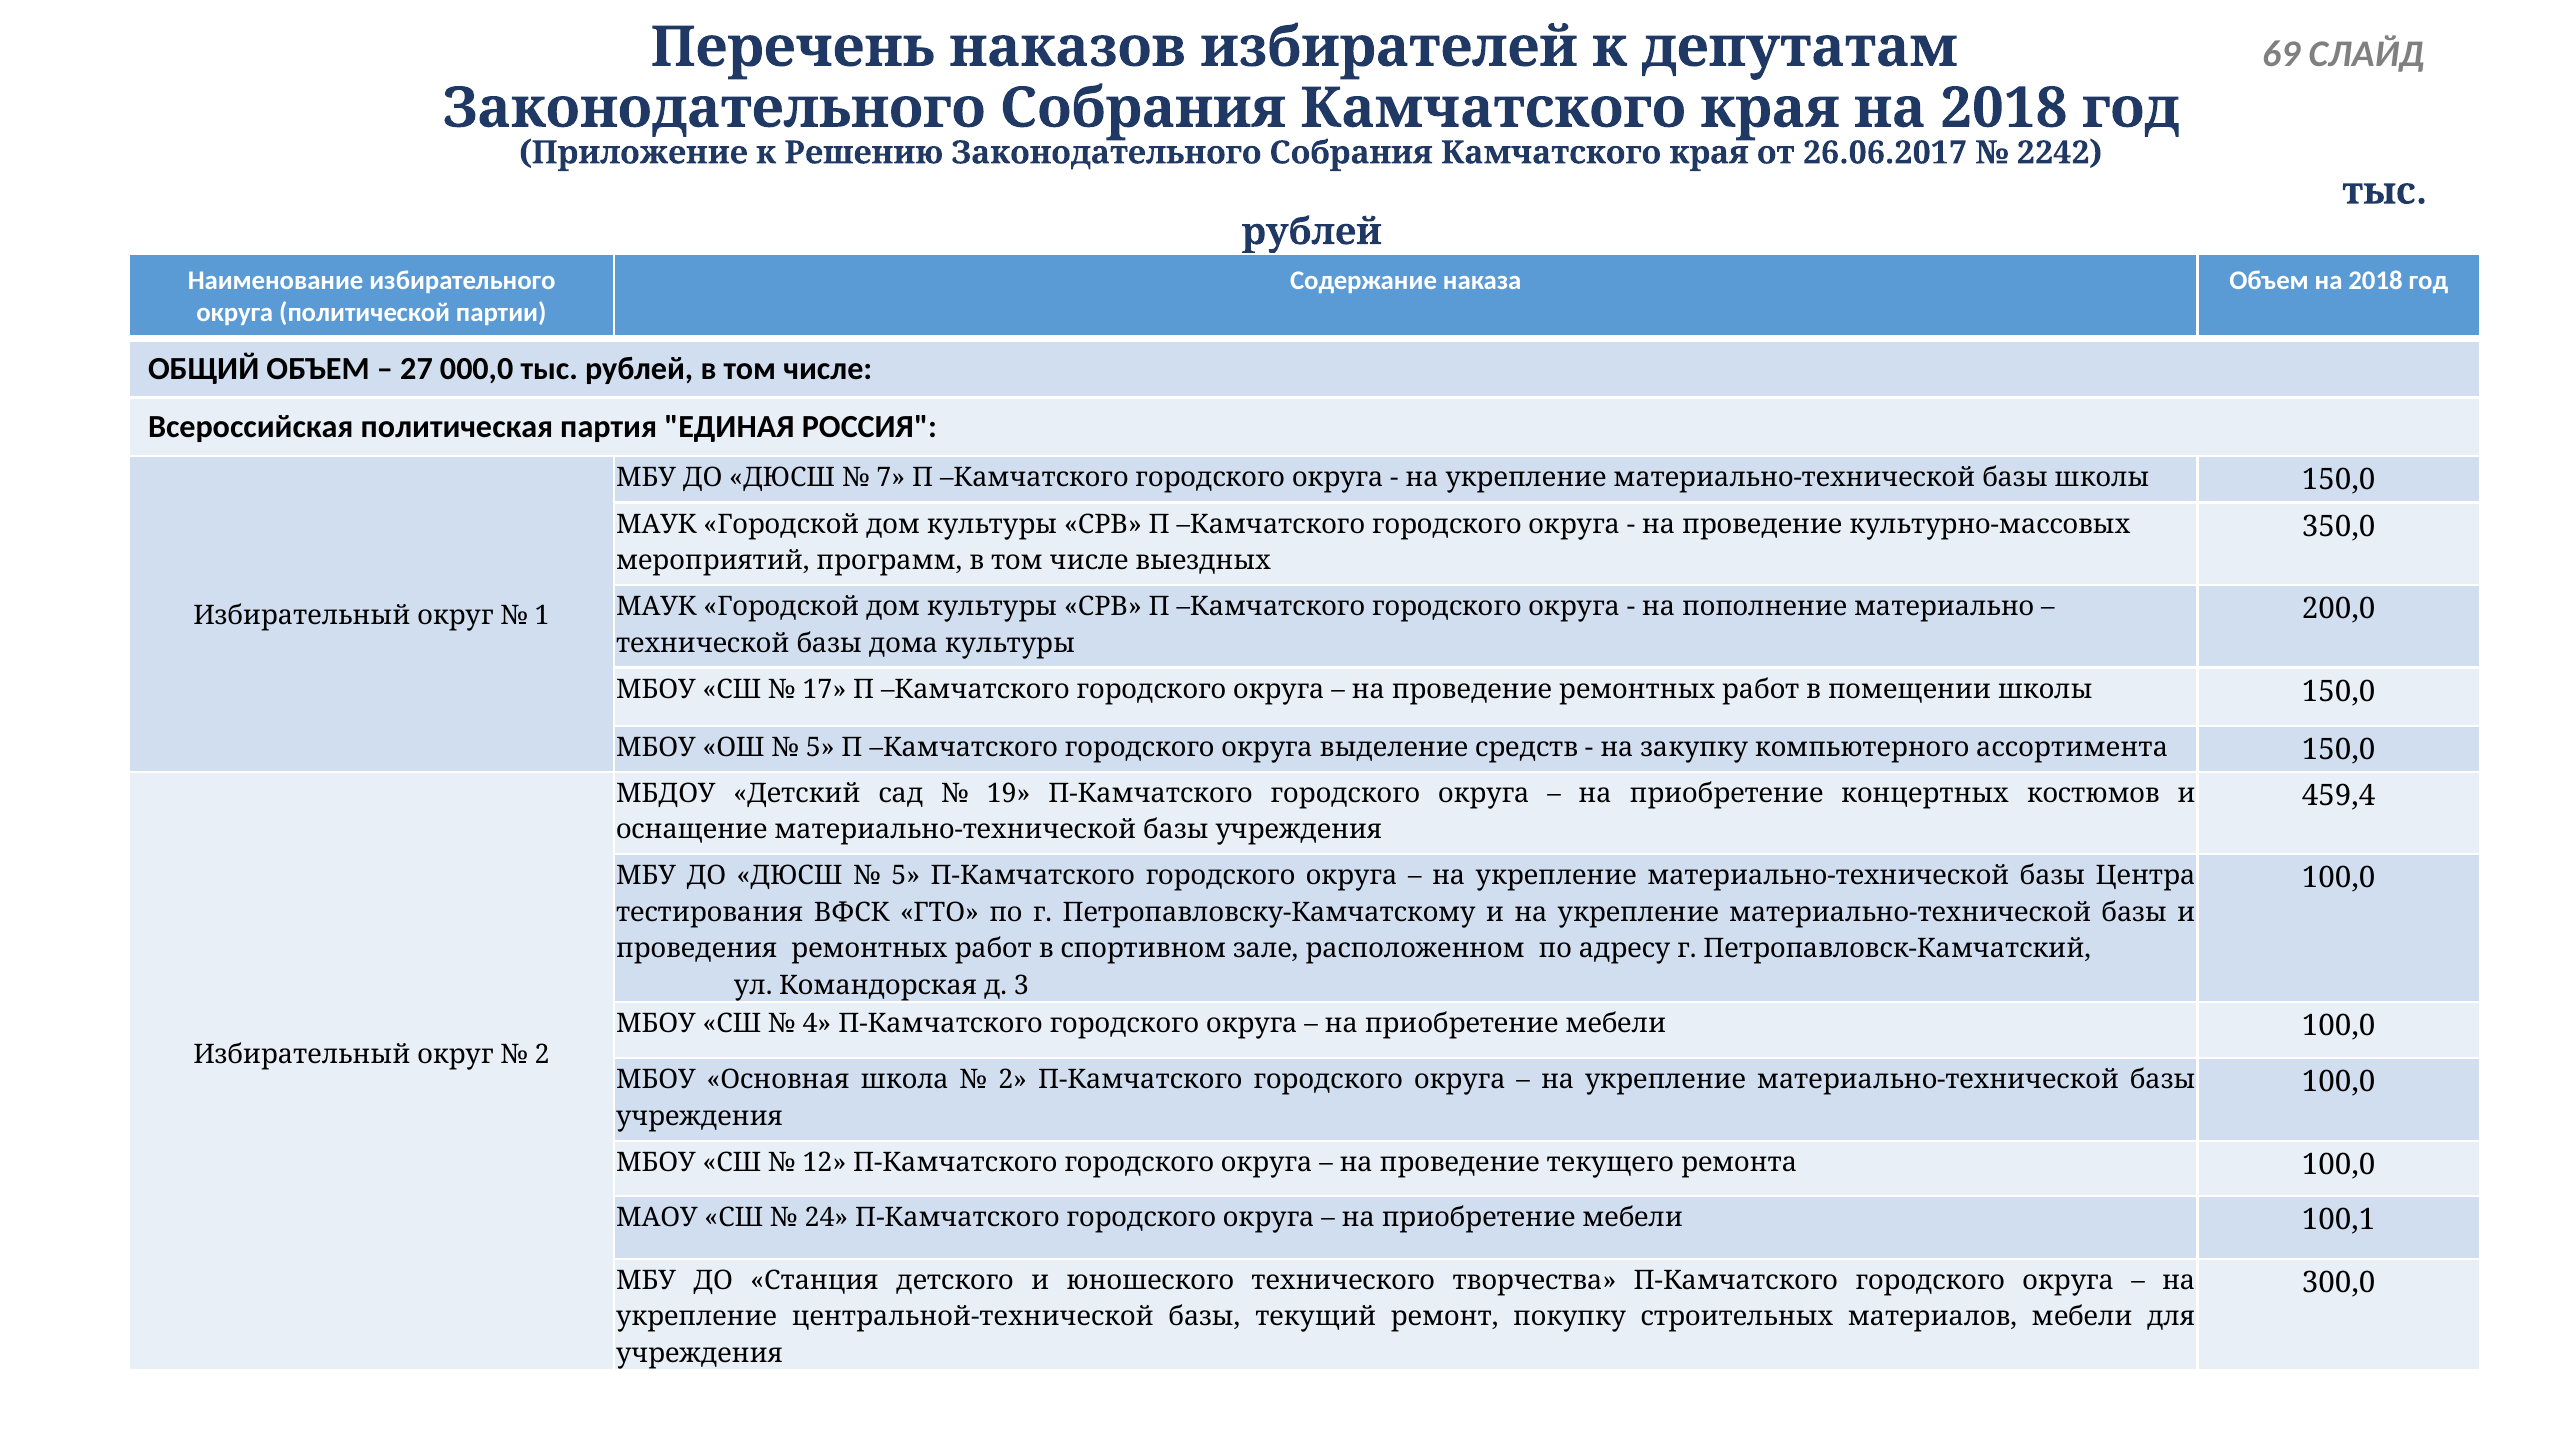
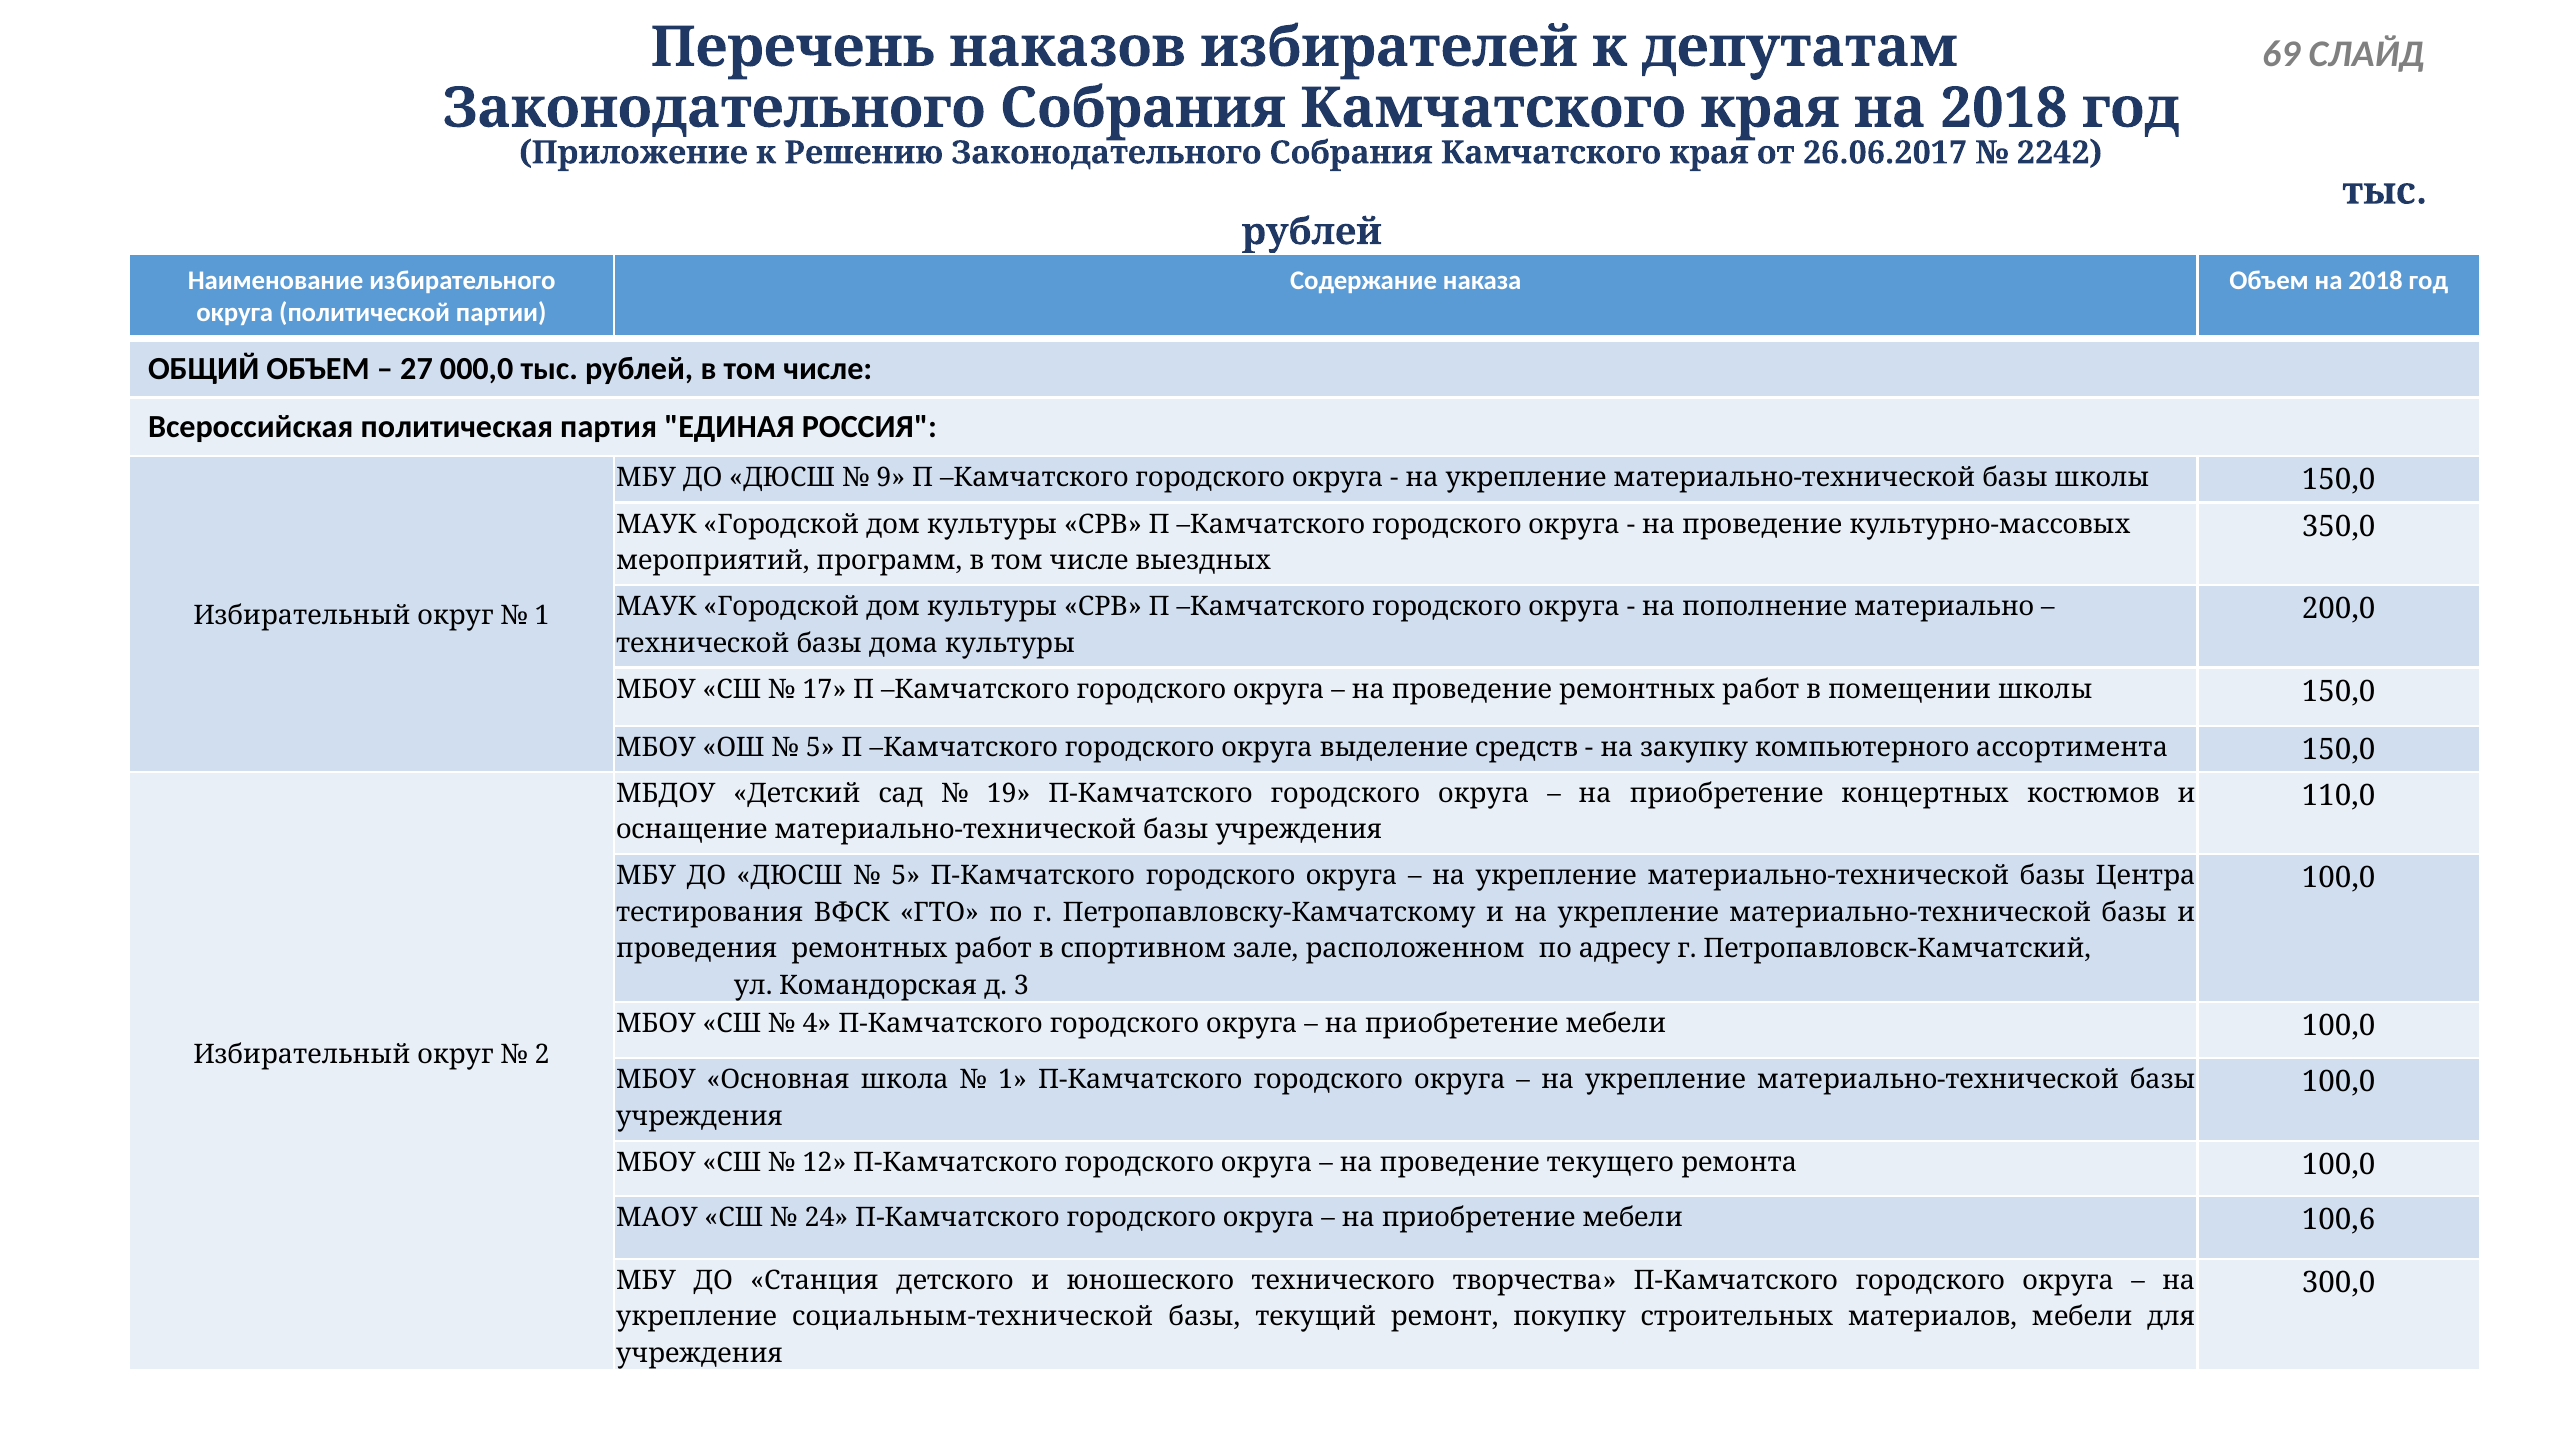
7: 7 -> 9 (891, 478)
459,4: 459,4 -> 110,0 (2339, 796)
2: 2 -> 1 (1013, 1080)
100,1: 100,1 -> 100,6 (2339, 1220)
центральной-технической: центральной-технической -> социальным-технической (973, 1317)
